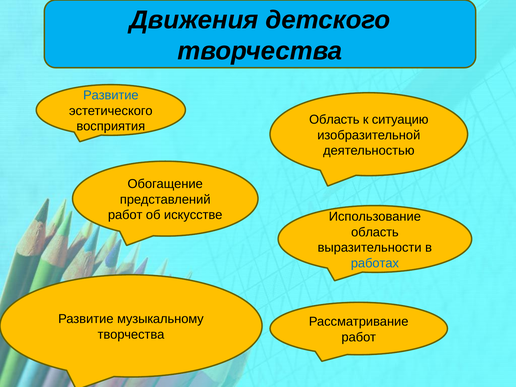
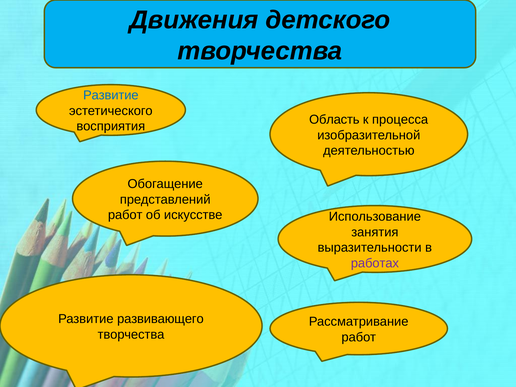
ситуацию: ситуацию -> процесса (400, 120)
область: область -> занятия (375, 232)
работах colour: blue -> purple (375, 263)
музыкальному: музыкальному -> развивающего (160, 319)
